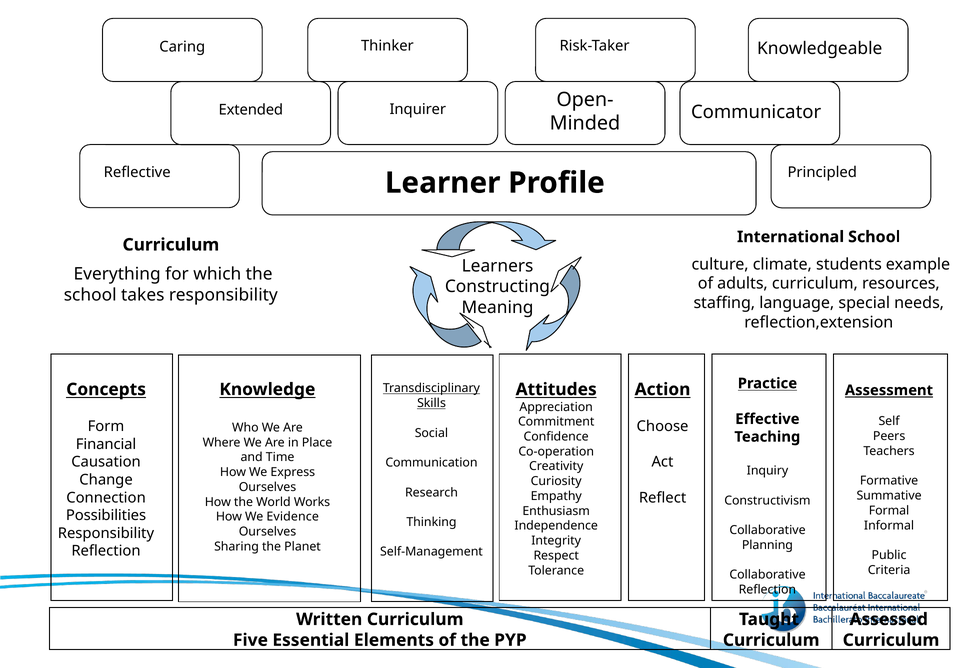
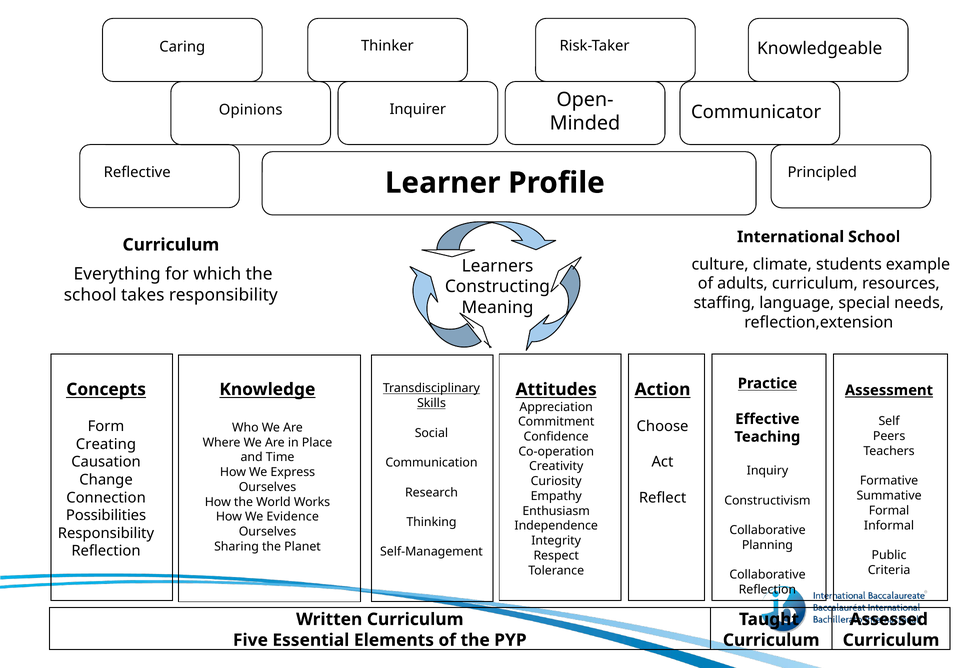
Extended: Extended -> Opinions (251, 110)
Financial: Financial -> Creating (106, 444)
